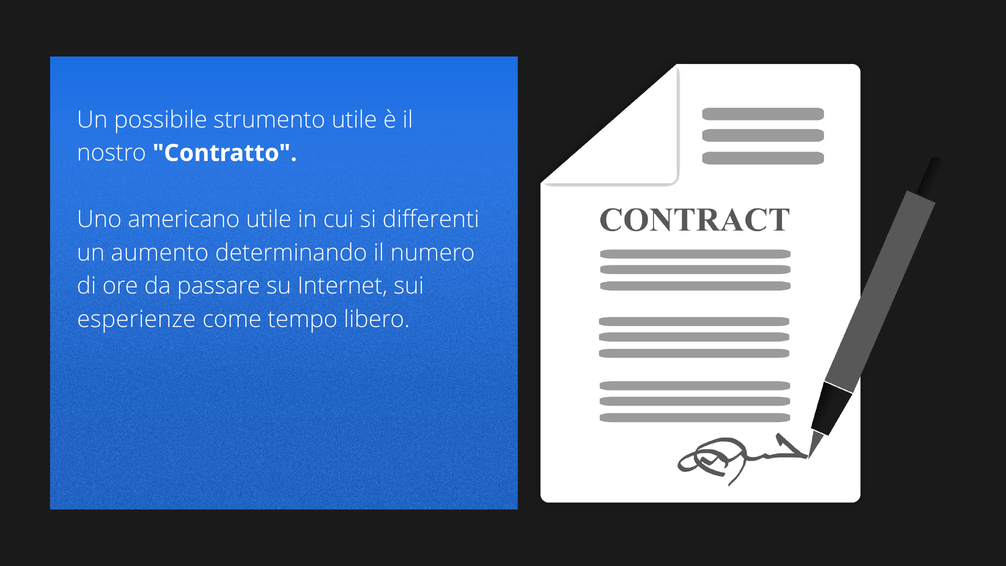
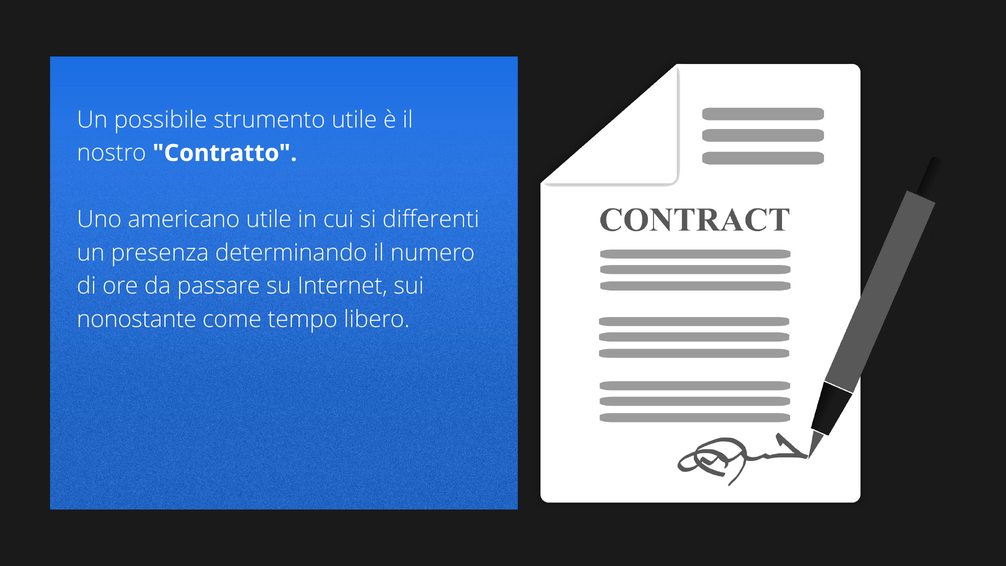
aumento: aumento -> presenza (160, 253)
esperienze: esperienze -> nonostante (137, 319)
